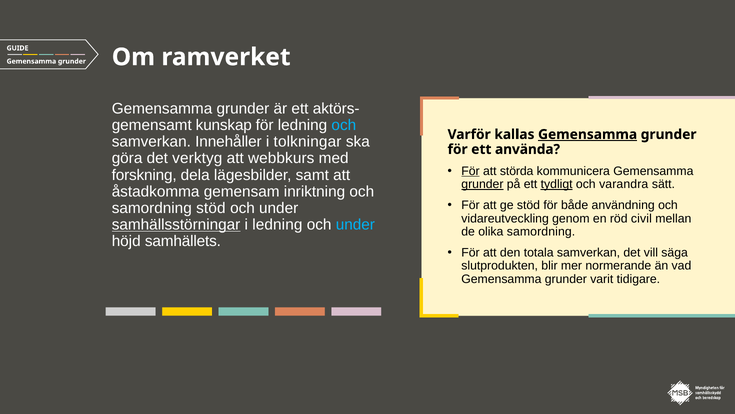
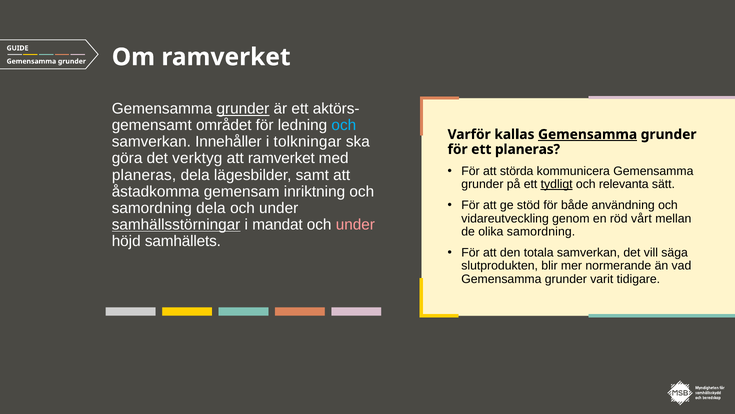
grunder underline: none -> present (243, 109)
kunskap: kunskap -> området (224, 125)
ett använda: använda -> planeras (528, 149)
att webbkurs: webbkurs -> ramverket (281, 158)
För underline: present -> none (471, 171)
forskning: forskning -> planeras (144, 175)
grunder underline: present -> none (482, 184)
varandra: varandra -> relevanta (624, 184)
samordning stöd: stöd -> dela (211, 208)
civil: civil -> vårt (641, 218)
i ledning: ledning -> mandat (277, 224)
under colour: light blue -> pink (355, 224)
